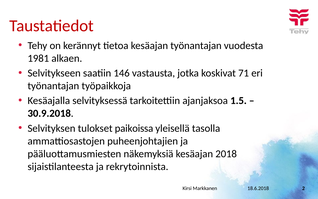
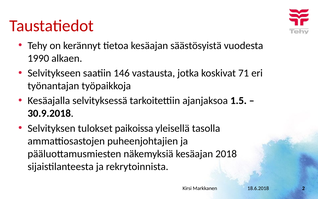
kesäajan työnantajan: työnantajan -> säästösyistä (196, 45)
1981: 1981 -> 1990 (38, 58)
